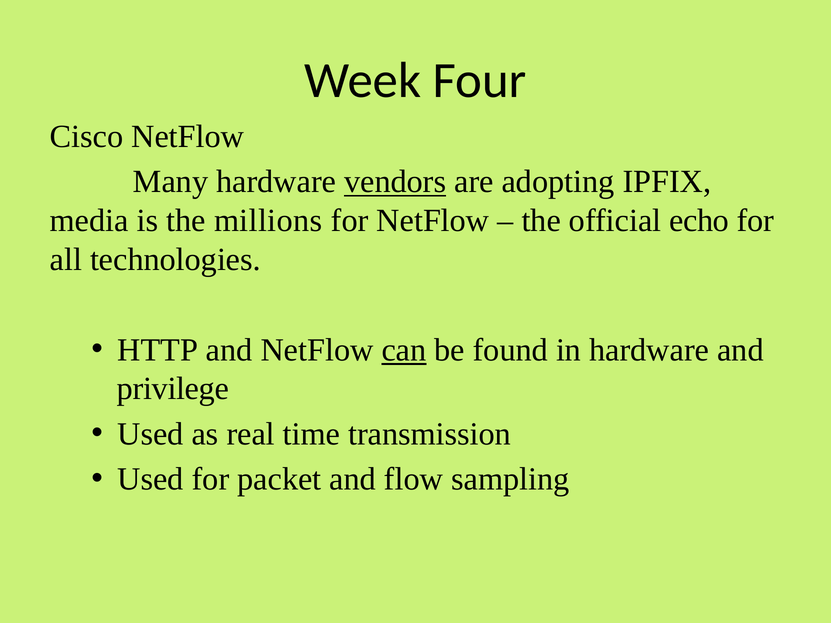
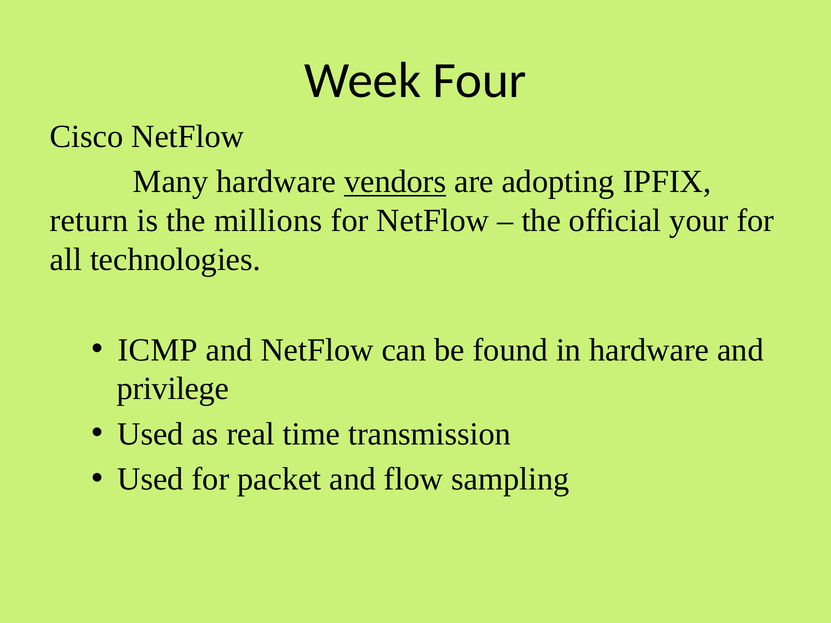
media: media -> return (89, 221)
echo: echo -> your (699, 221)
HTTP: HTTP -> ICMP (158, 350)
can underline: present -> none (404, 350)
